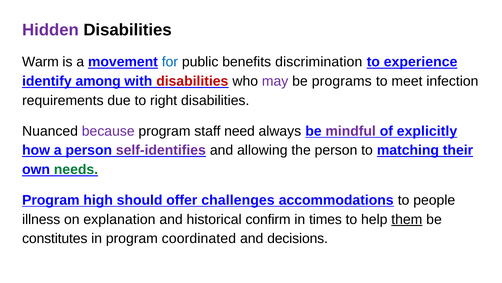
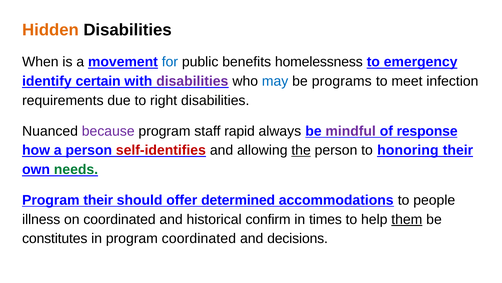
Hidden colour: purple -> orange (50, 30)
Warm: Warm -> When (40, 62)
discrimination: discrimination -> homelessness (319, 62)
experience: experience -> emergency (421, 62)
among: among -> certain (98, 81)
disabilities colour: red -> purple (192, 81)
may colour: purple -> blue (275, 81)
need: need -> rapid (240, 131)
explicitly: explicitly -> response (427, 131)
self-identifies colour: purple -> red (161, 150)
the underline: none -> present (301, 150)
matching: matching -> honoring (408, 150)
Program high: high -> their (98, 200)
challenges: challenges -> determined (238, 200)
on explanation: explanation -> coordinated (120, 219)
